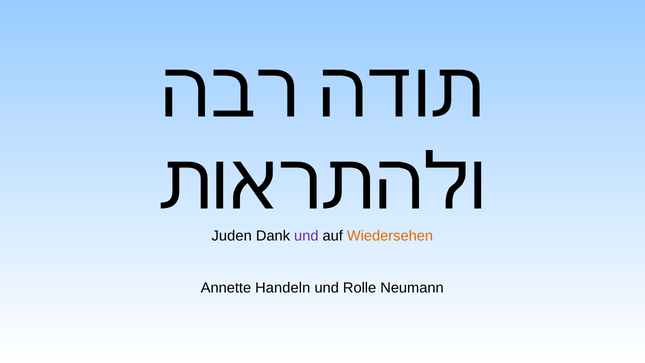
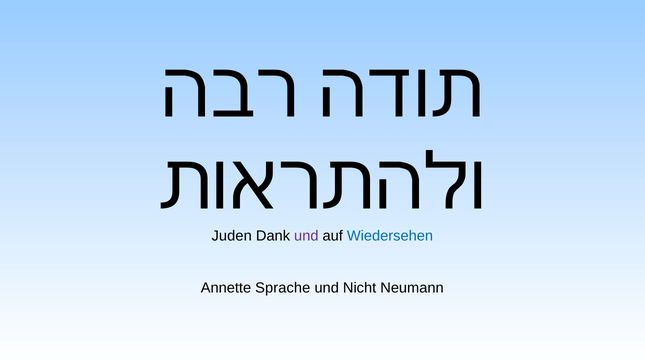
Wiedersehen colour: orange -> blue (390, 236)
Handeln: Handeln -> Sprache (283, 288)
Rolle: Rolle -> Nicht (360, 288)
